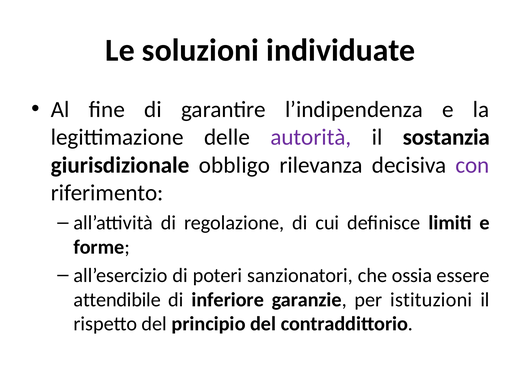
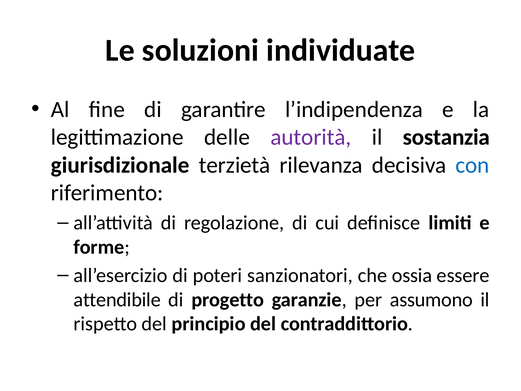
obbligo: obbligo -> terzietà (235, 165)
con colour: purple -> blue (472, 165)
inferiore: inferiore -> progetto (228, 299)
istituzioni: istituzioni -> assumono (431, 299)
